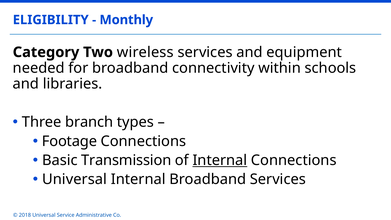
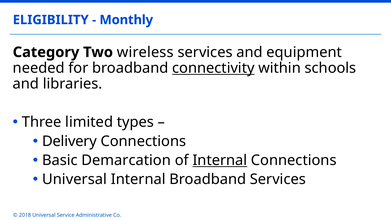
connectivity underline: none -> present (213, 68)
branch: branch -> limited (89, 122)
Footage: Footage -> Delivery (69, 141)
Transmission: Transmission -> Demarcation (126, 160)
